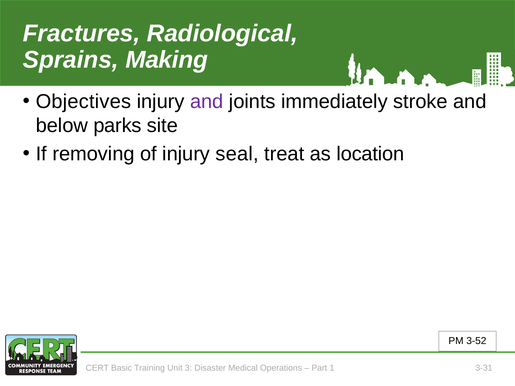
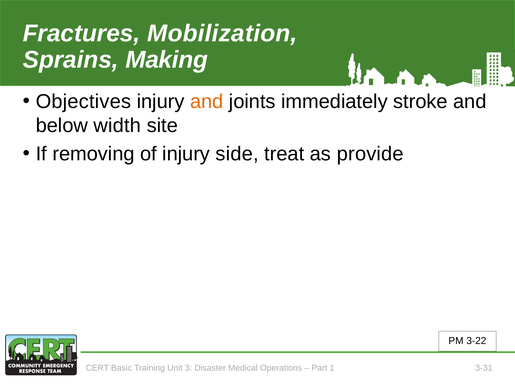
Radiological: Radiological -> Mobilization (222, 34)
and colour: purple -> orange (207, 102)
parks: parks -> width (117, 126)
seal: seal -> side (237, 154)
location: location -> provide (370, 154)
3-52: 3-52 -> 3-22 (476, 341)
